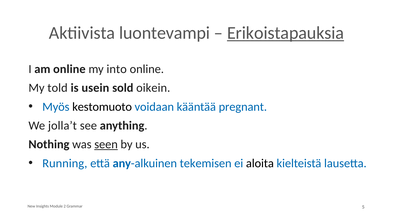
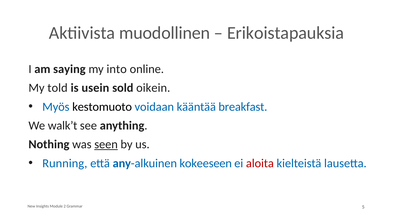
luontevampi: luontevampi -> muodollinen (165, 33)
Erikoistapauksia underline: present -> none (286, 33)
am online: online -> saying (69, 69)
pregnant: pregnant -> breakfast (243, 107)
jolla’t: jolla’t -> walk’t (63, 126)
tekemisen: tekemisen -> kokeeseen (206, 163)
aloita colour: black -> red (260, 163)
